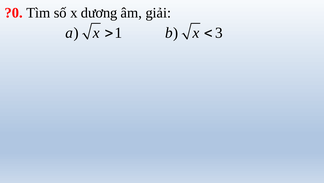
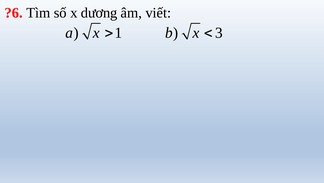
?0: ?0 -> ?6 (14, 13)
giải: giải -> viết (158, 13)
